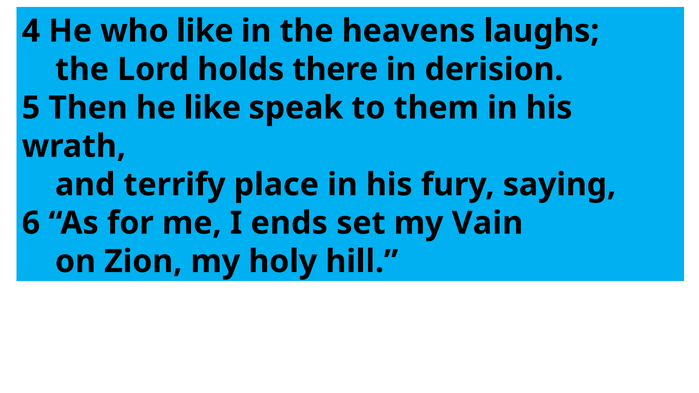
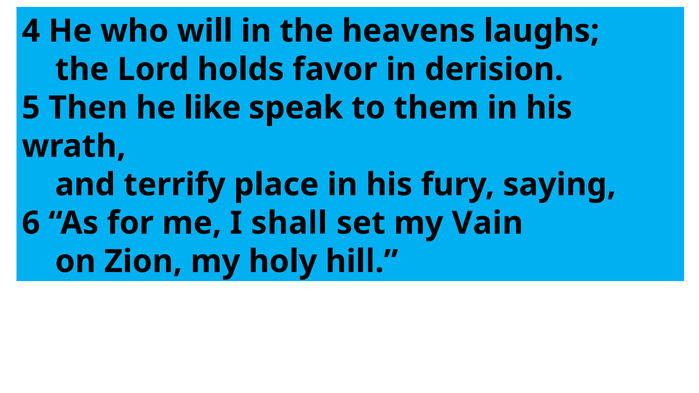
who like: like -> will (205, 31)
there: there -> favor (335, 69)
ends: ends -> shall (289, 223)
